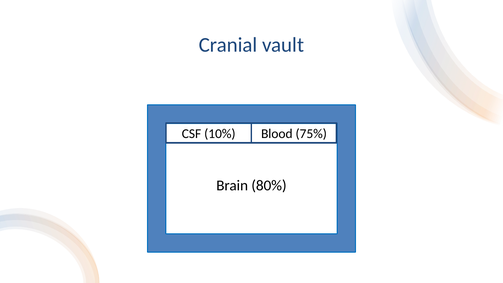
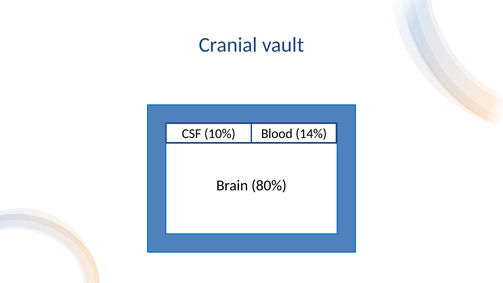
75%: 75% -> 14% (311, 134)
